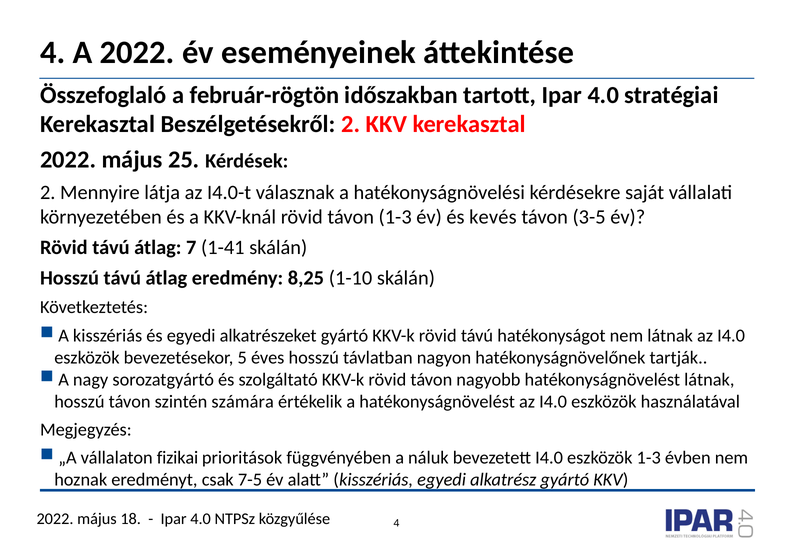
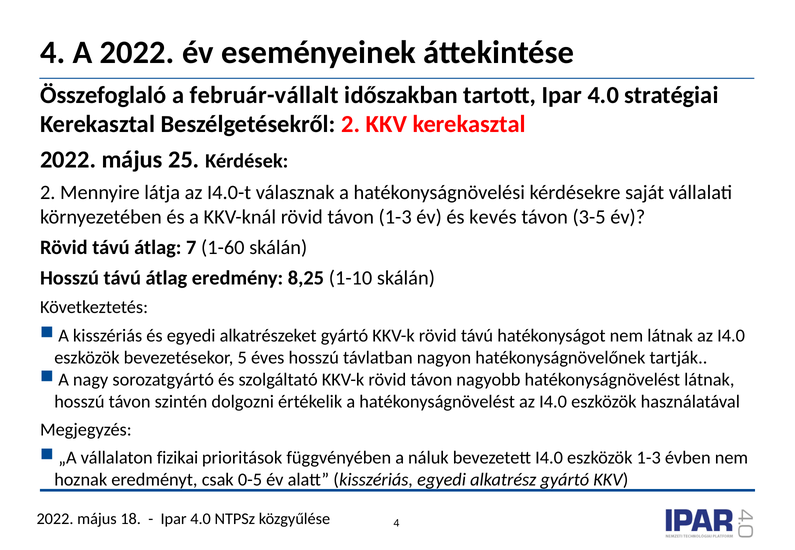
február-rögtön: február-rögtön -> február-vállalt (264, 95)
1-41: 1-41 -> 1-60 (223, 248)
számára: számára -> dolgozni (243, 402)
7-5: 7-5 -> 0-5 (250, 480)
